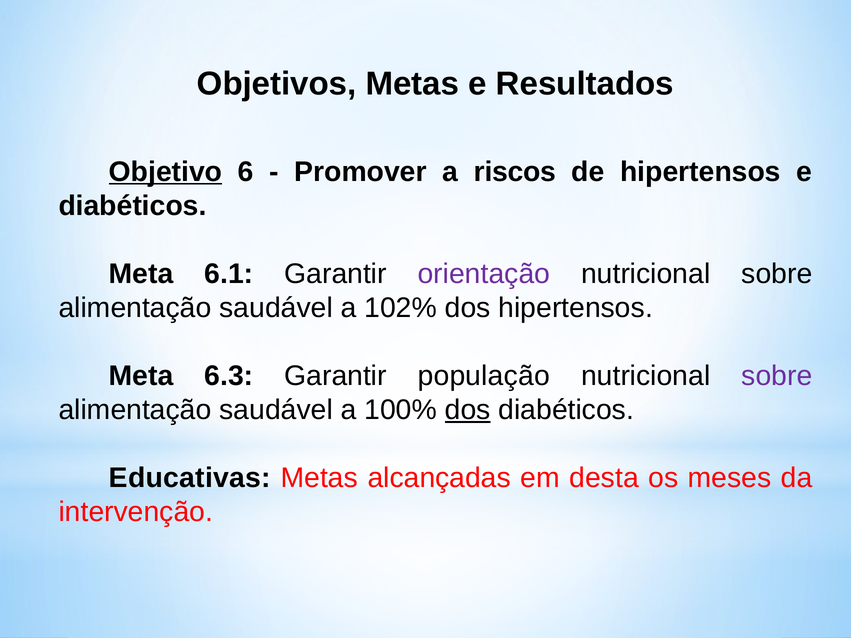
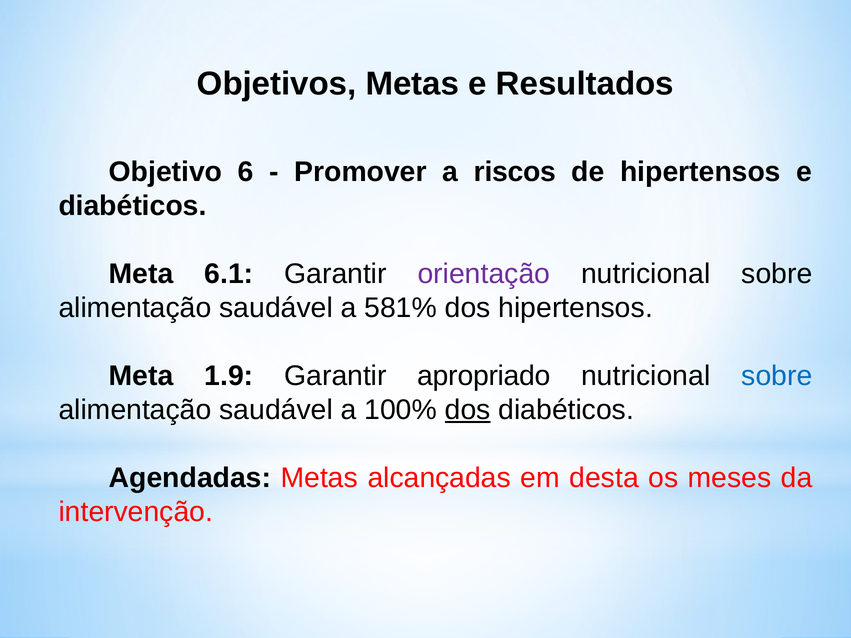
Objetivo underline: present -> none (166, 172)
102%: 102% -> 581% (401, 308)
6.3: 6.3 -> 1.9 (229, 376)
população: população -> apropriado (484, 376)
sobre colour: purple -> blue (777, 376)
Educativas: Educativas -> Agendadas (190, 478)
